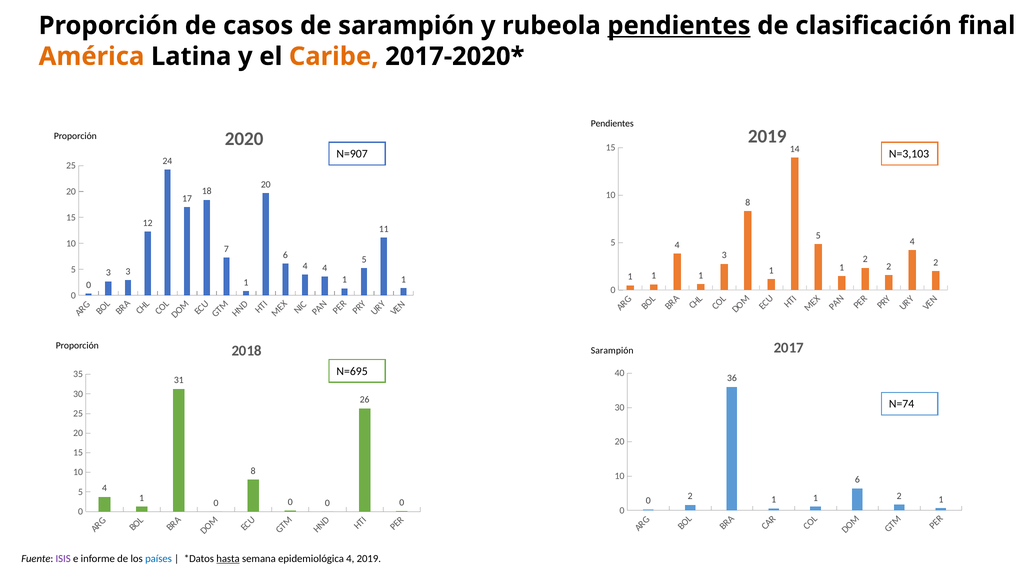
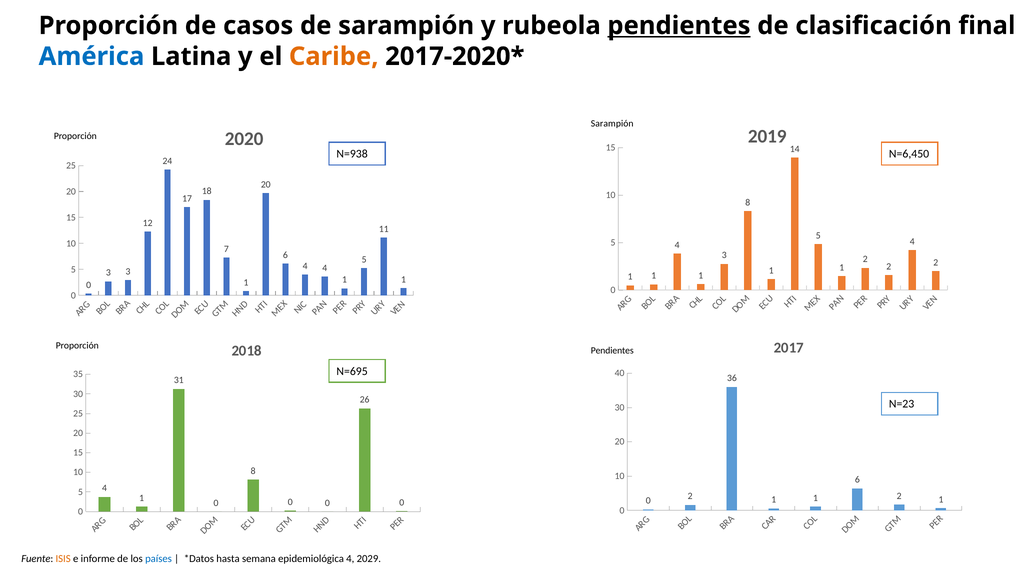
América colour: orange -> blue (91, 56)
Pendientes: Pendientes -> Sarampión (612, 124)
N=907: N=907 -> N=938 (352, 154)
N=3,103: N=3,103 -> N=6,450 (909, 154)
Proporción Sarampión: Sarampión -> Pendientes (612, 350)
N=74: N=74 -> N=23 (902, 404)
ISIS colour: purple -> orange (63, 558)
hasta underline: present -> none (228, 558)
4 2019: 2019 -> 2029 (369, 558)
